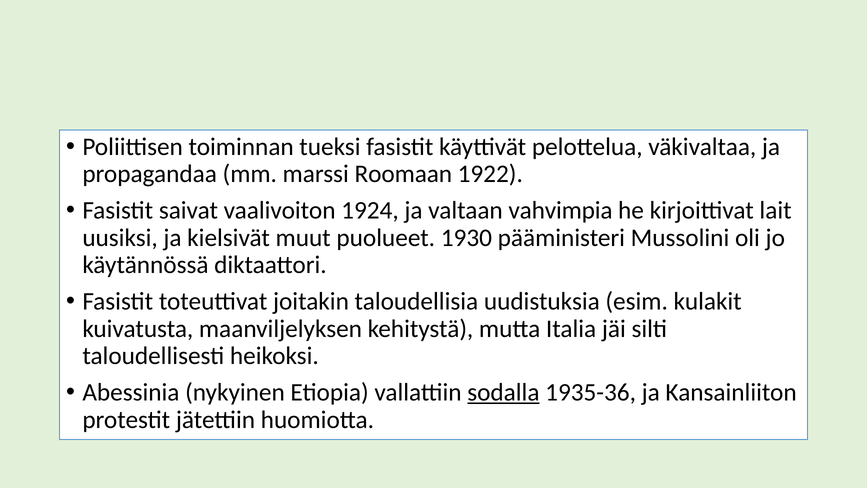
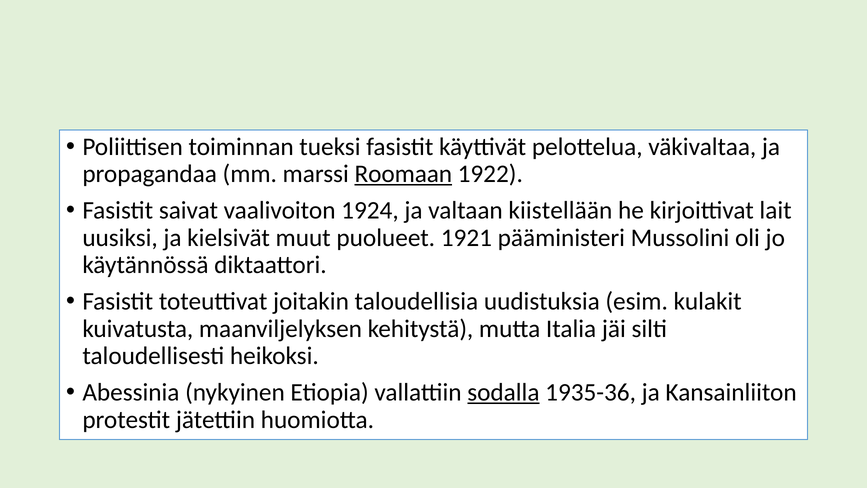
Roomaan underline: none -> present (403, 174)
vahvimpia: vahvimpia -> kiistellään (560, 210)
1930: 1930 -> 1921 (466, 238)
